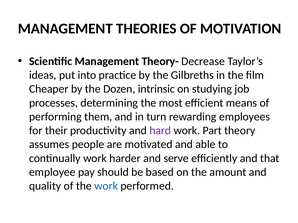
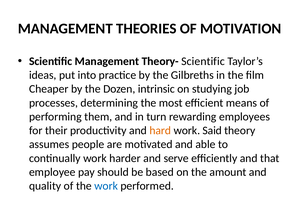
Theory- Decrease: Decrease -> Scientific (203, 61)
hard colour: purple -> orange (160, 131)
Part: Part -> Said (212, 131)
